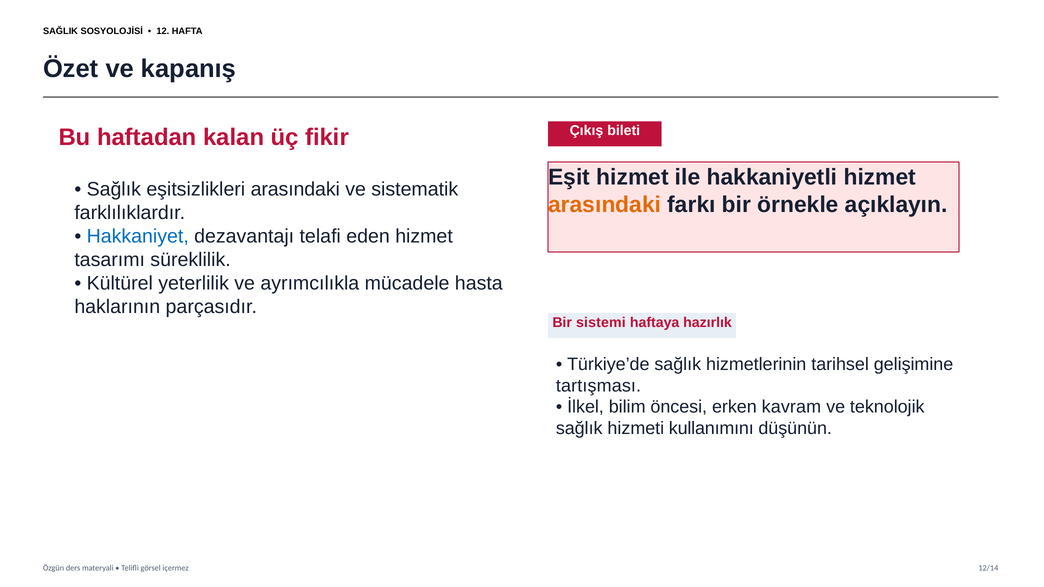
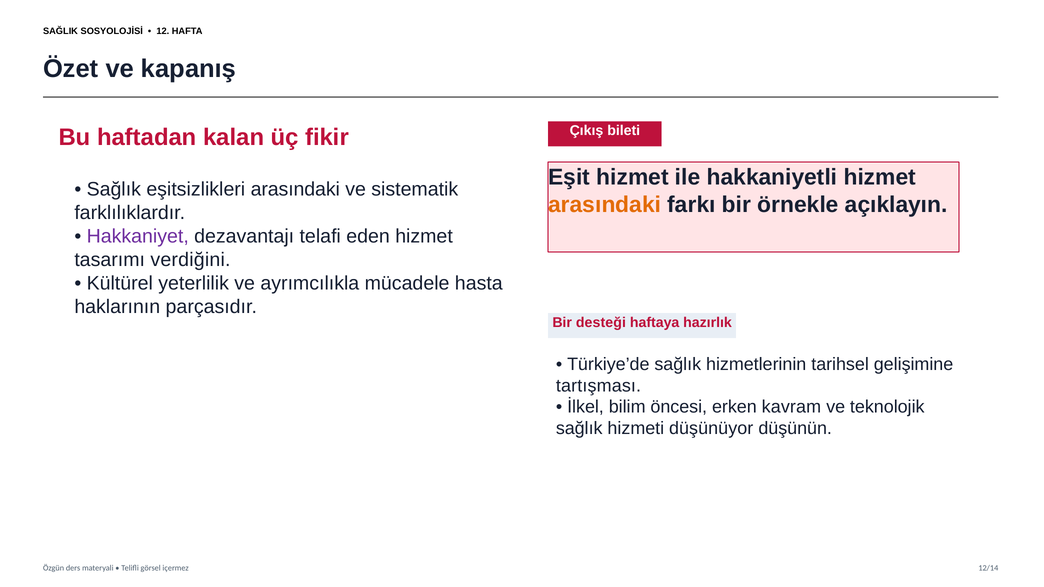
Hakkaniyet colour: blue -> purple (138, 236)
süreklilik: süreklilik -> verdiğini (190, 260)
sistemi: sistemi -> desteği (601, 323)
kullanımını: kullanımını -> düşünüyor (711, 429)
